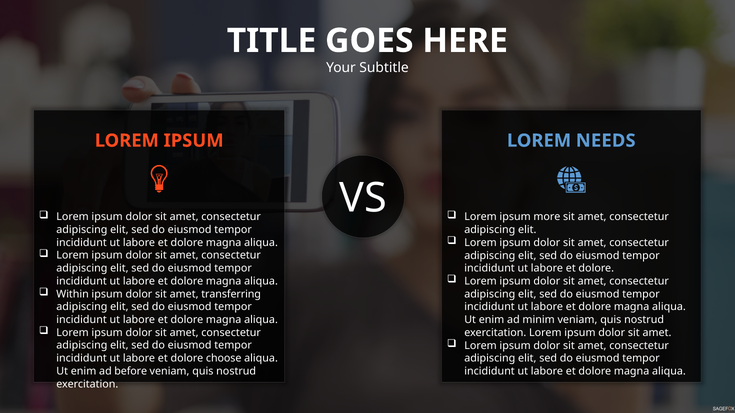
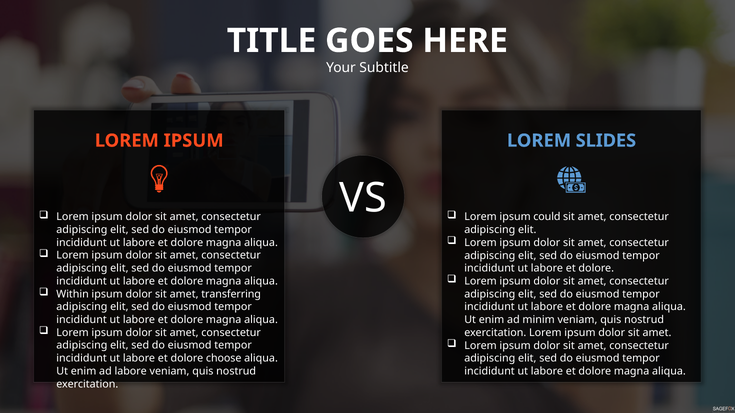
NEEDS: NEEDS -> SLIDES (606, 141)
more: more -> could (547, 217)
ad before: before -> labore (131, 372)
